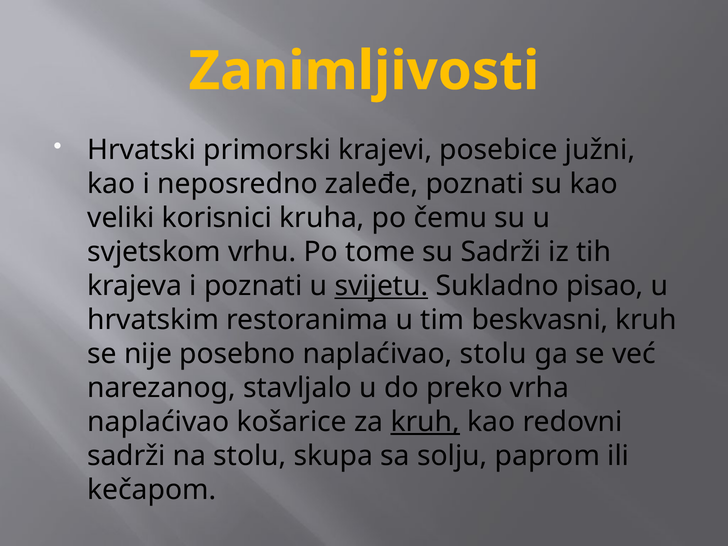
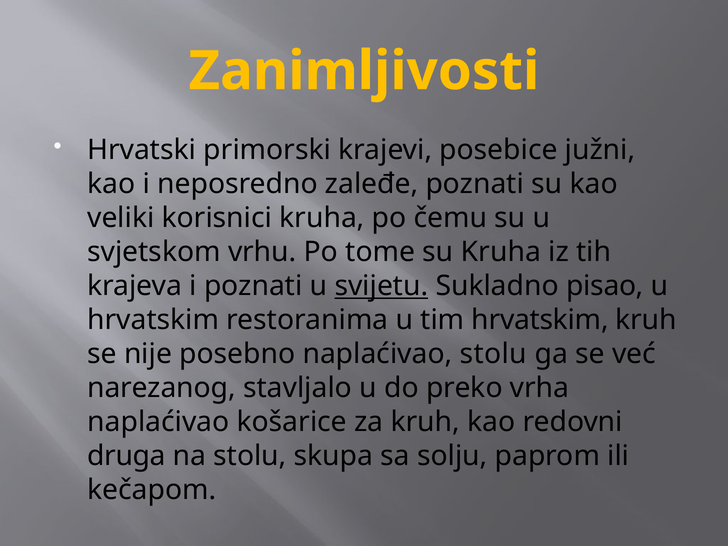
su Sadrži: Sadrži -> Kruha (501, 252)
tim beskvasni: beskvasni -> hrvatskim (540, 320)
kruh underline: present -> none (425, 422)
sadrži: sadrži -> druga (126, 456)
